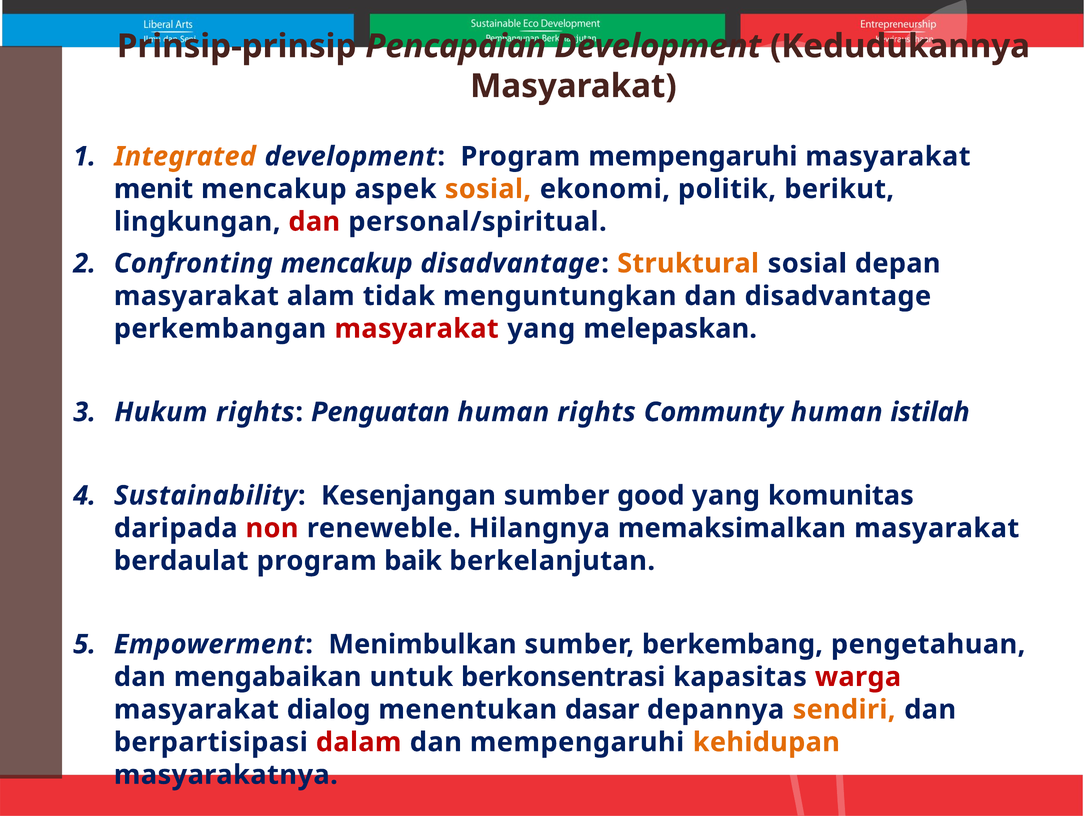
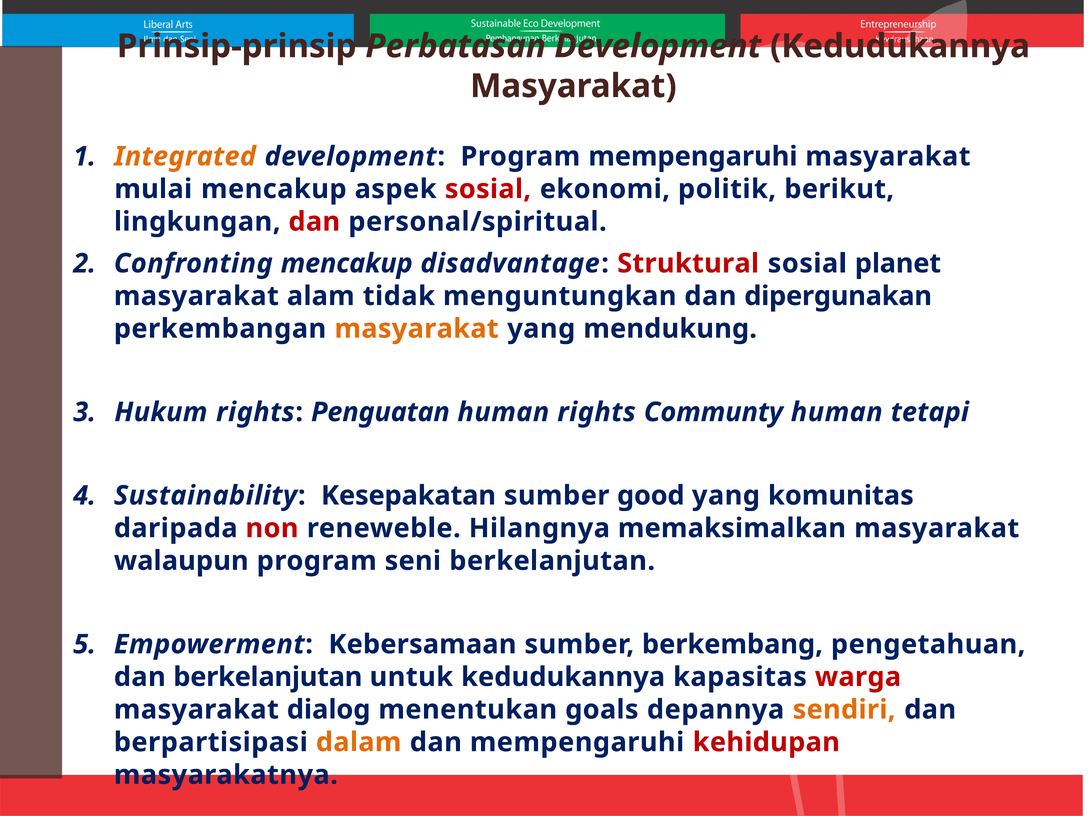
Pencapaian: Pencapaian -> Perbatasan (456, 46)
menit: menit -> mulai (153, 189)
sosial colour: orange -> red (488, 189)
Struktural colour: orange -> red (688, 263)
depan: depan -> planet (898, 263)
dan disadvantage: disadvantage -> dipergunakan (838, 296)
masyarakat colour: red -> orange (417, 329)
melepaskan: melepaskan -> mendukung (670, 329)
istilah: istilah -> tetapi (930, 412)
Kesenjangan: Kesenjangan -> Kesepakatan (409, 496)
berdaulat: berdaulat -> walaupun (181, 561)
baik: baik -> seni (413, 561)
Menimbulkan: Menimbulkan -> Kebersamaan (422, 644)
dan mengabaikan: mengabaikan -> berkelanjutan (268, 677)
untuk berkonsentrasi: berkonsentrasi -> kedudukannya (563, 677)
dasar: dasar -> goals (602, 710)
dalam colour: red -> orange (359, 742)
kehidupan colour: orange -> red (766, 742)
